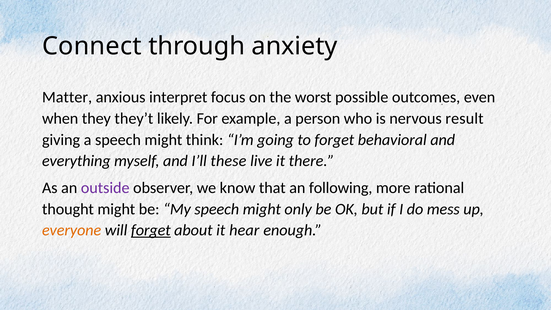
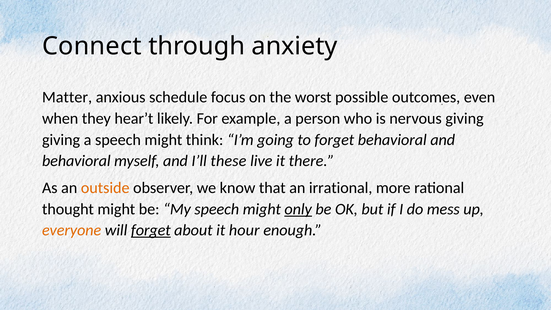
interpret: interpret -> schedule (178, 97)
they’t: they’t -> hear’t (134, 118)
nervous result: result -> giving (465, 118)
everything: everything -> behavioral (76, 161)
outside colour: purple -> orange (105, 188)
following: following -> irrational (341, 188)
only underline: none -> present (298, 209)
hear: hear -> hour (244, 230)
